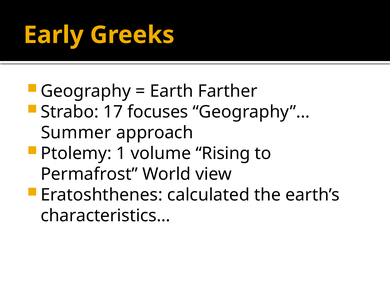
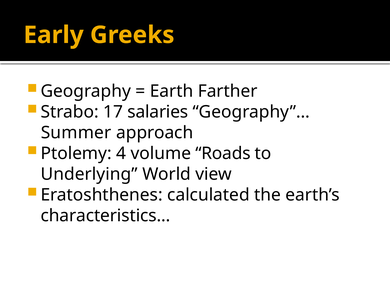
focuses: focuses -> salaries (158, 112)
1: 1 -> 4 (121, 154)
Rising: Rising -> Roads (223, 154)
Permafrost: Permafrost -> Underlying (89, 174)
